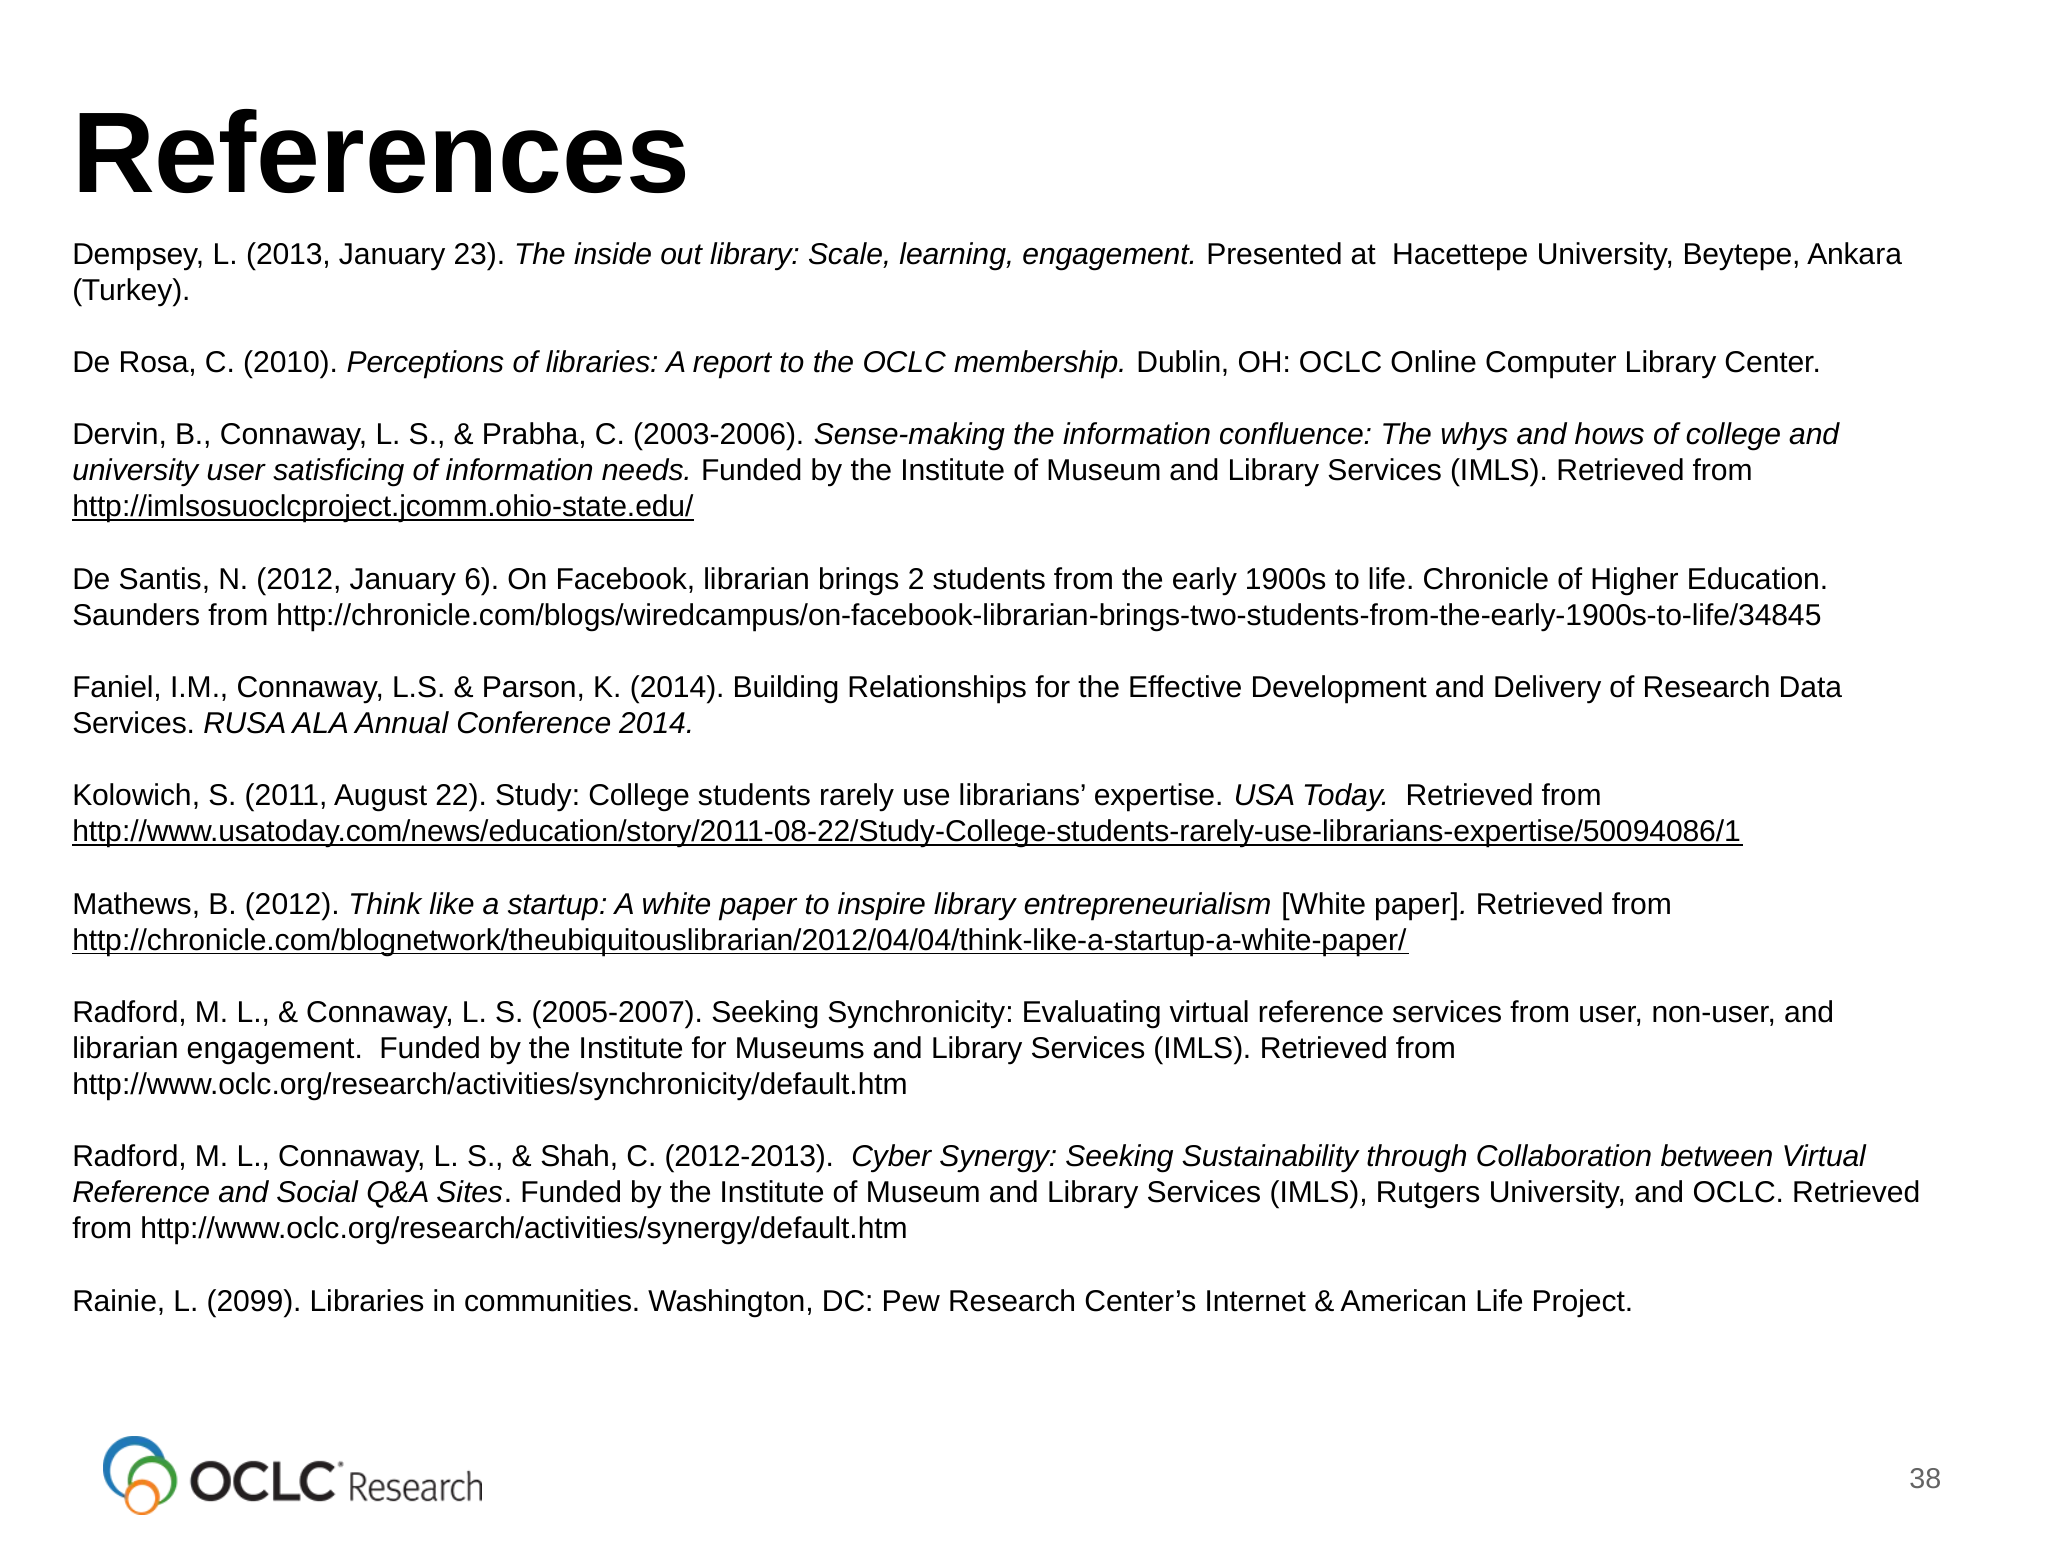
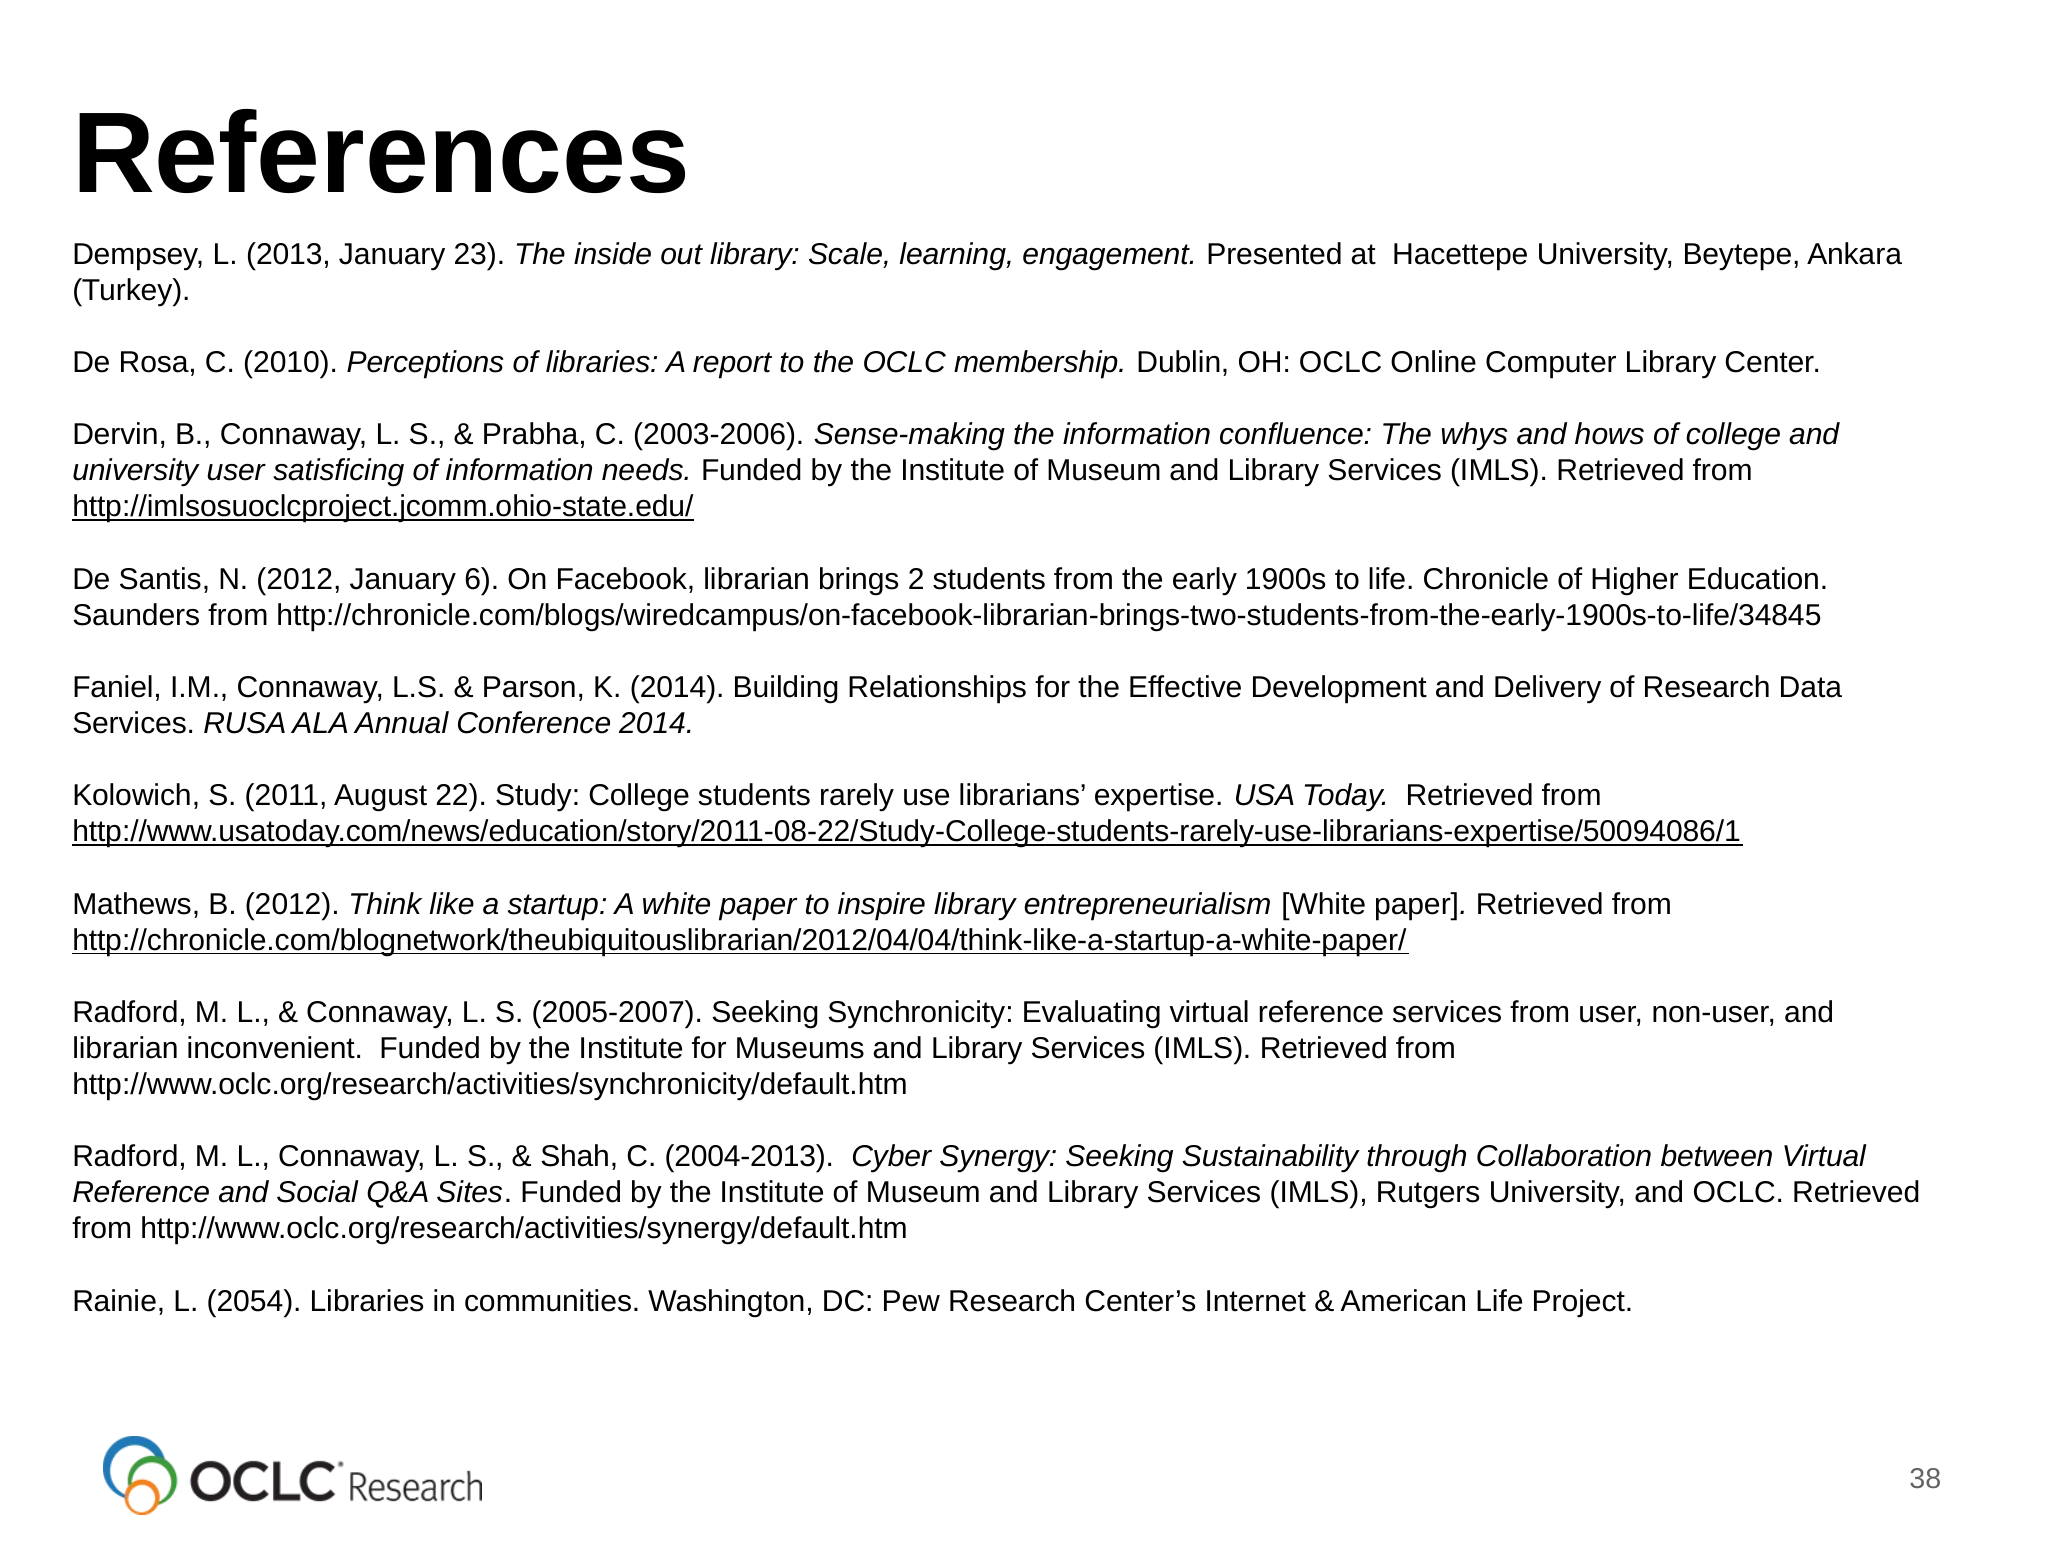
librarian engagement: engagement -> inconvenient (275, 1048)
2012-2013: 2012-2013 -> 2004-2013 (749, 1157)
2099: 2099 -> 2054 (254, 1301)
